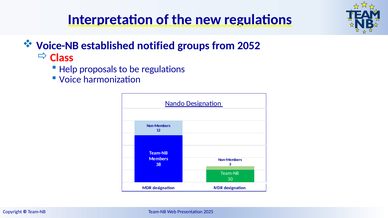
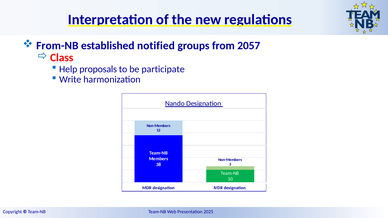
Voice-NB: Voice-NB -> From-NB (57, 46)
2052: 2052 -> 2057 (249, 46)
be regulations: regulations -> participate (163, 69)
Voice: Voice -> Write (70, 80)
